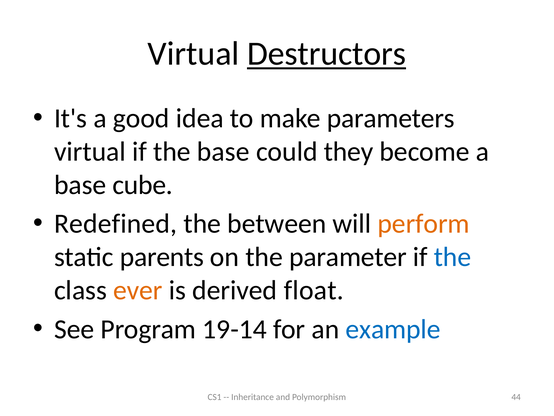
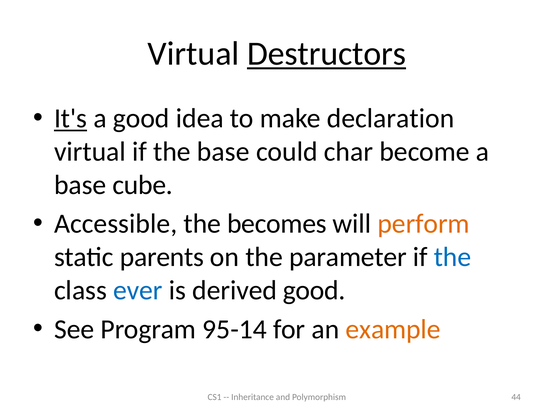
It's underline: none -> present (71, 118)
parameters: parameters -> declaration (391, 118)
they: they -> char (349, 152)
Redefined: Redefined -> Accessible (116, 224)
between: between -> becomes (277, 224)
ever colour: orange -> blue (138, 290)
derived float: float -> good (314, 290)
19-14: 19-14 -> 95-14 (235, 329)
example colour: blue -> orange (393, 329)
